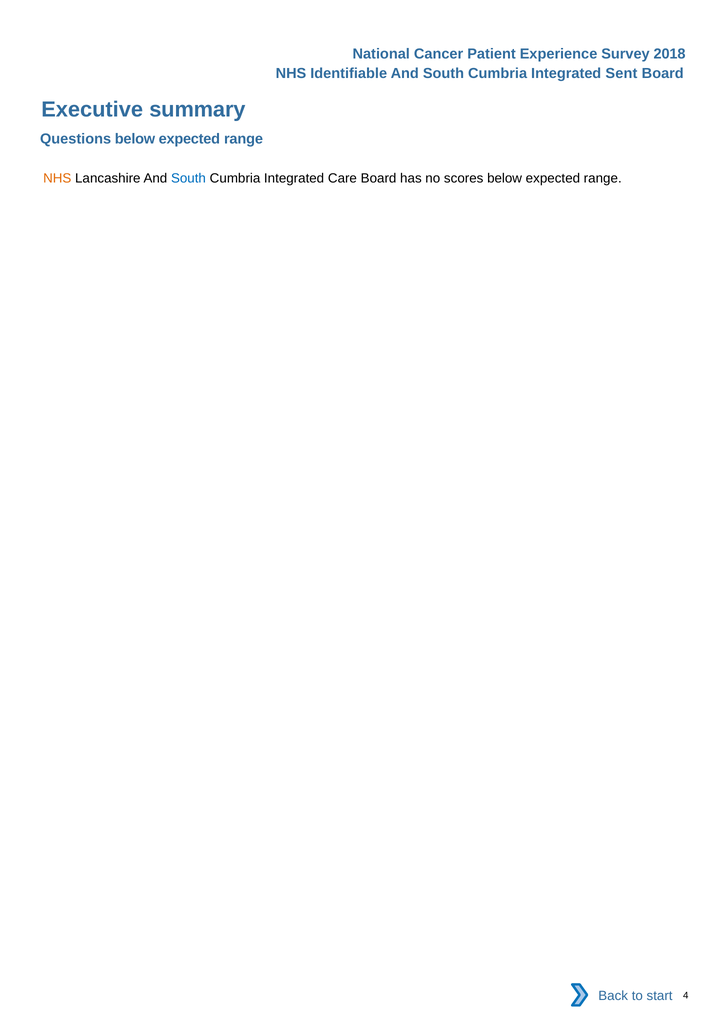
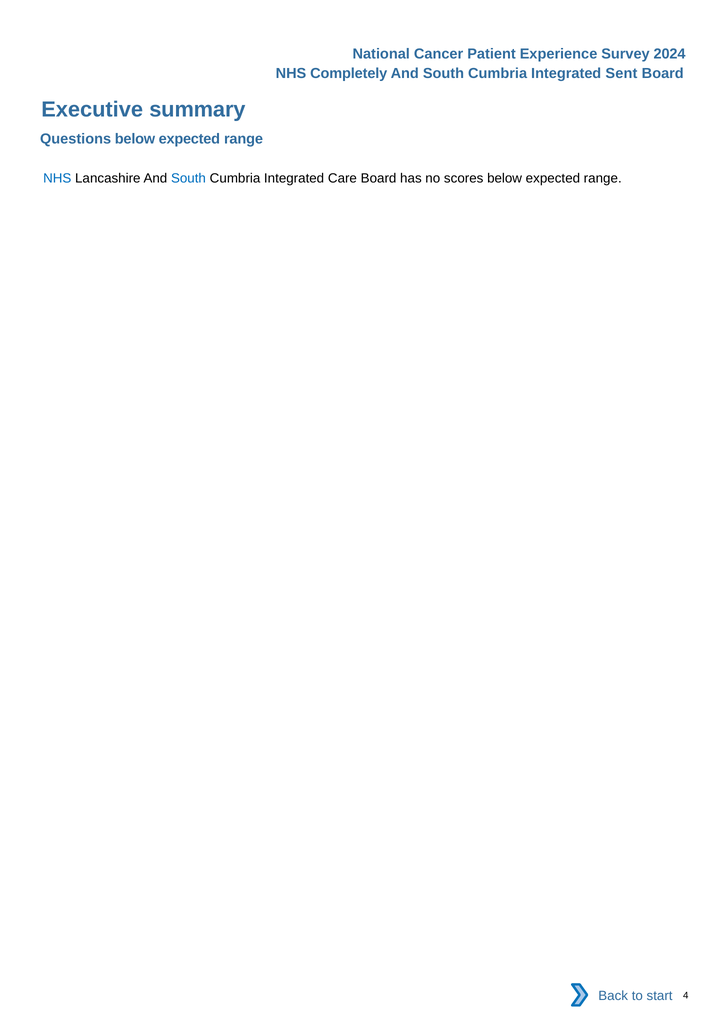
2018: 2018 -> 2024 (670, 54)
Identifiable: Identifiable -> Completely (349, 73)
NHS colour: orange -> blue (57, 179)
